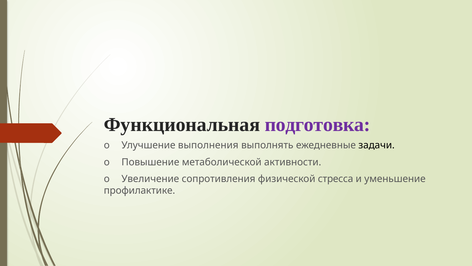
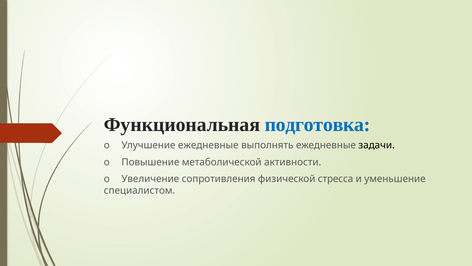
подготовка colour: purple -> blue (318, 124)
Улучшение выполнения: выполнения -> ежедневные (208, 145)
профилактике: профилактике -> специалистом (139, 190)
